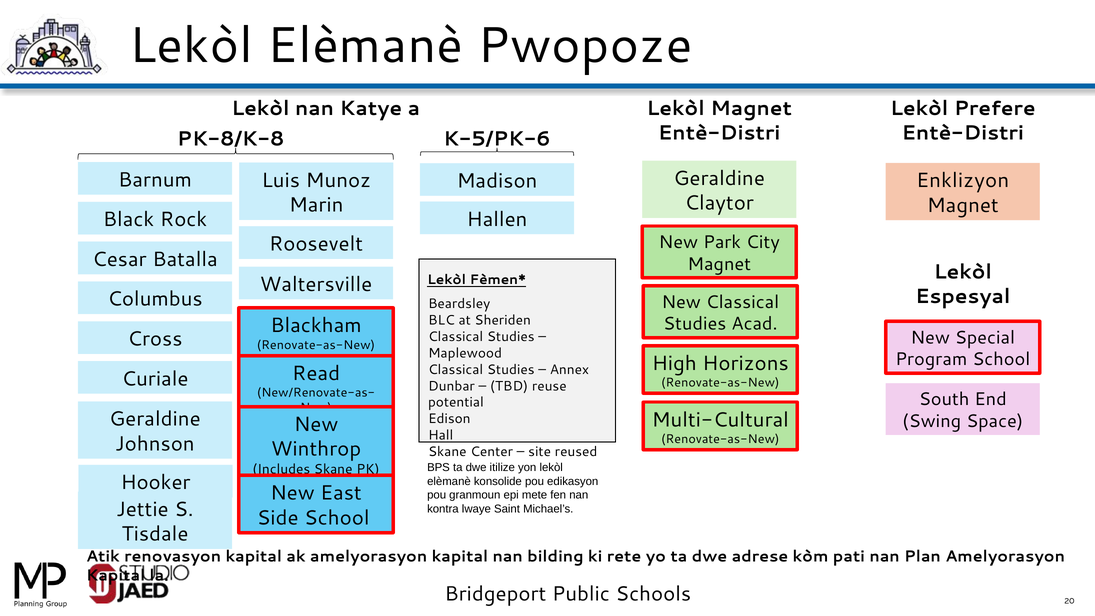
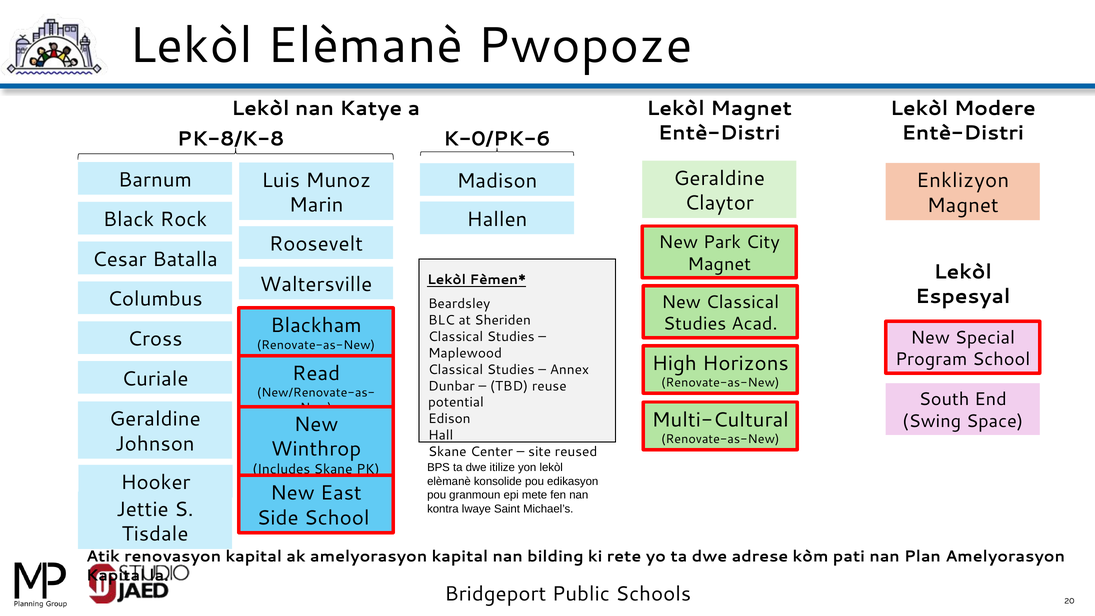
Prefere: Prefere -> Modere (995, 109)
K-5/PK-6: K-5/PK-6 -> K-0/PK-6 (497, 139)
